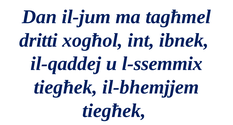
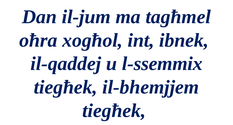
dritti: dritti -> oħra (38, 40)
